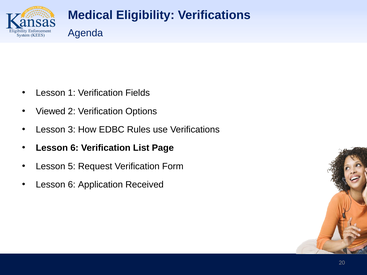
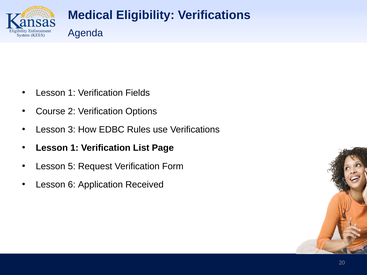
Viewed: Viewed -> Course (51, 111)
6: 6 -> 1 (74, 148)
